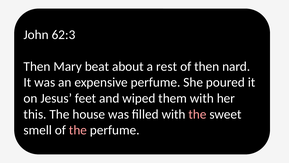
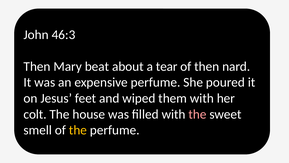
62:3: 62:3 -> 46:3 (63, 35)
rest: rest -> tear (167, 66)
this: this -> colt (35, 114)
the colour: pink -> yellow (78, 130)
